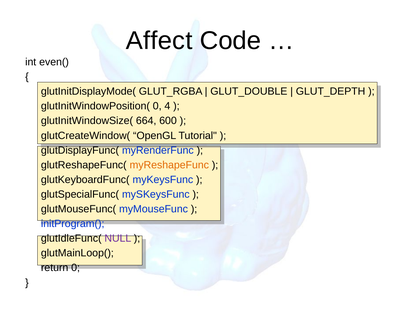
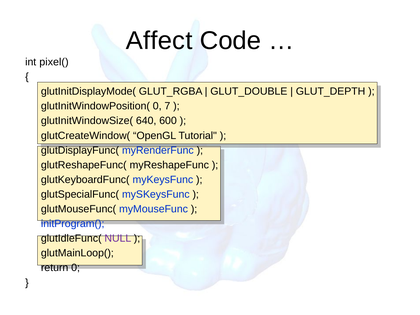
even(: even( -> pixel( (54, 62)
4: 4 -> 7 (167, 106)
664: 664 -> 640 (146, 121)
myReshapeFunc colour: orange -> black (169, 165)
